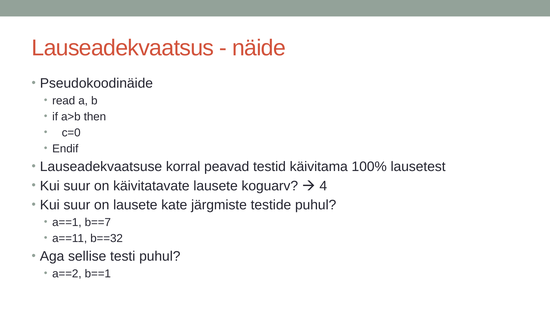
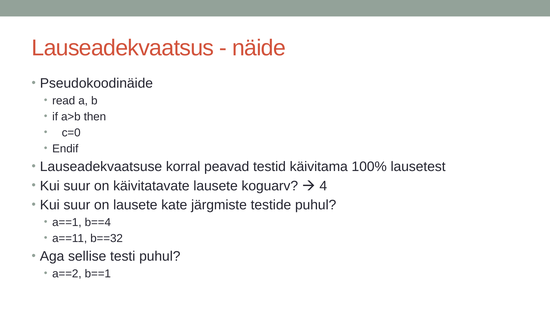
b==7: b==7 -> b==4 (98, 223)
